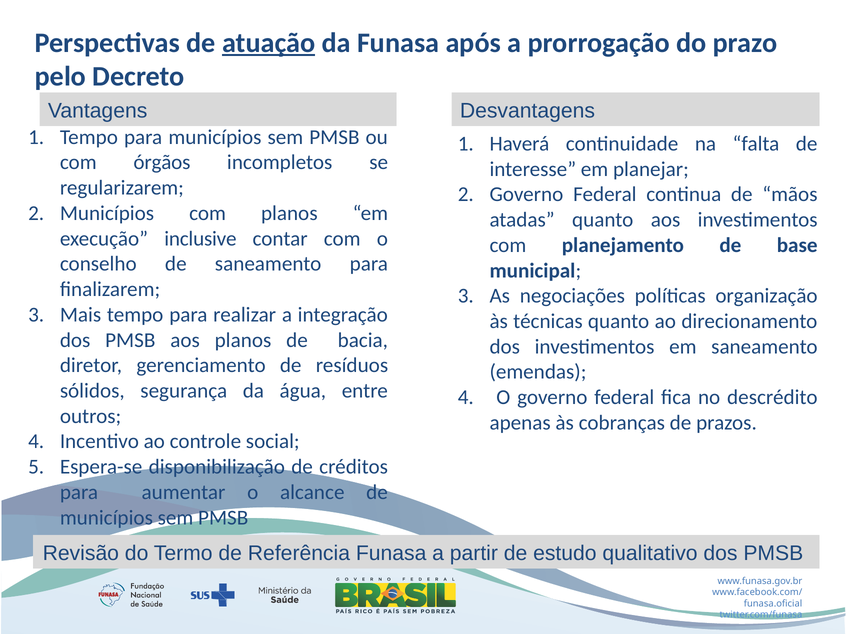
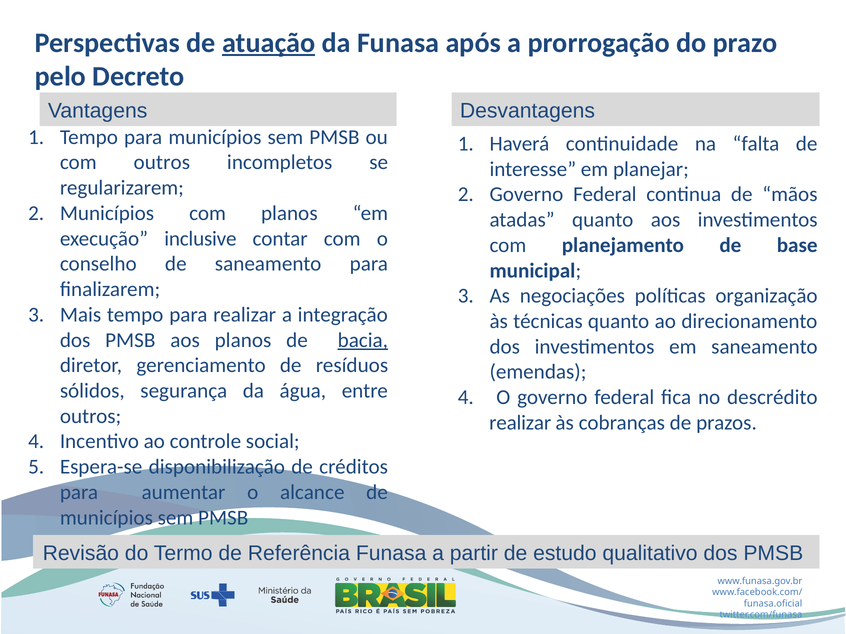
com órgãos: órgãos -> outros (162, 163)
bacia underline: none -> present (363, 340)
apenas: apenas -> realizar (520, 423)
